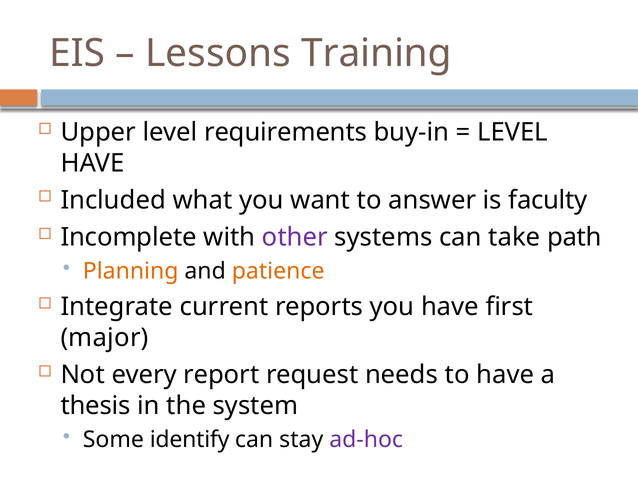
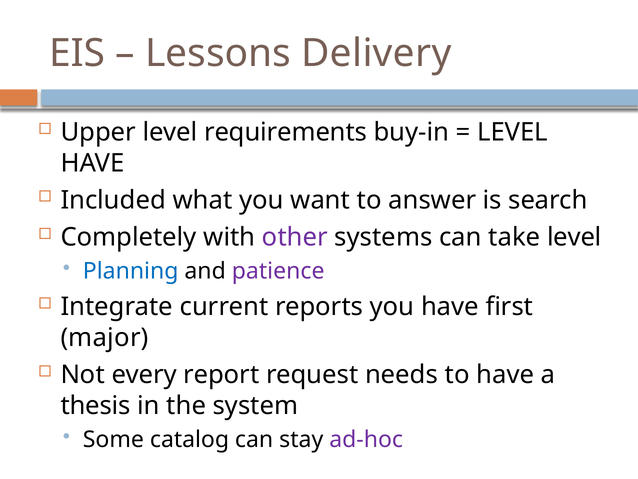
Training: Training -> Delivery (376, 53)
faculty: faculty -> search (548, 200)
Incomplete: Incomplete -> Completely (129, 237)
take path: path -> level (574, 237)
Planning colour: orange -> blue (131, 271)
patience colour: orange -> purple (278, 271)
identify: identify -> catalog (190, 439)
